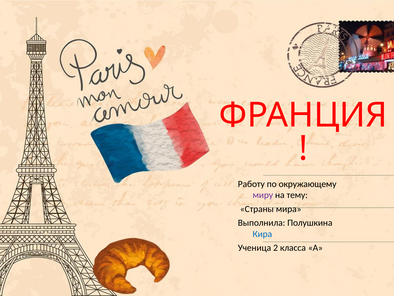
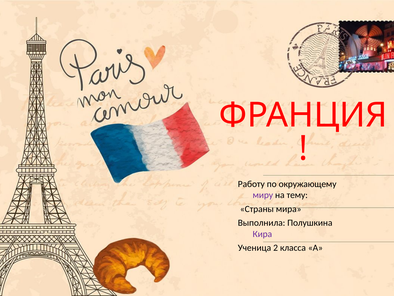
Кира colour: blue -> purple (262, 234)
